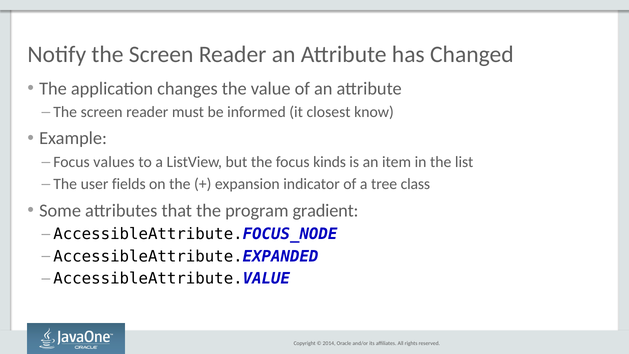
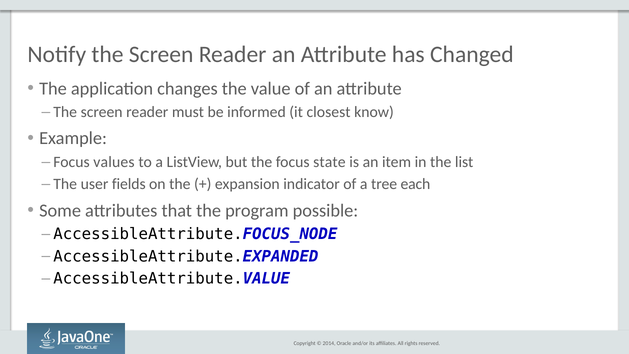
kinds: kinds -> state (329, 162)
class: class -> each (415, 184)
gradient: gradient -> possible (325, 210)
